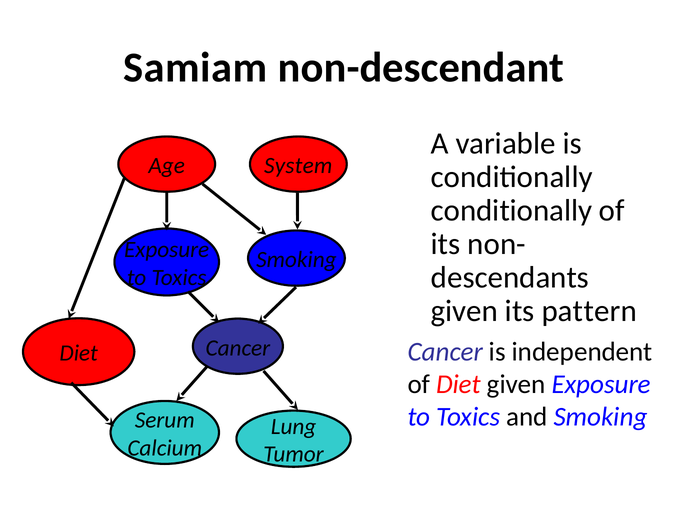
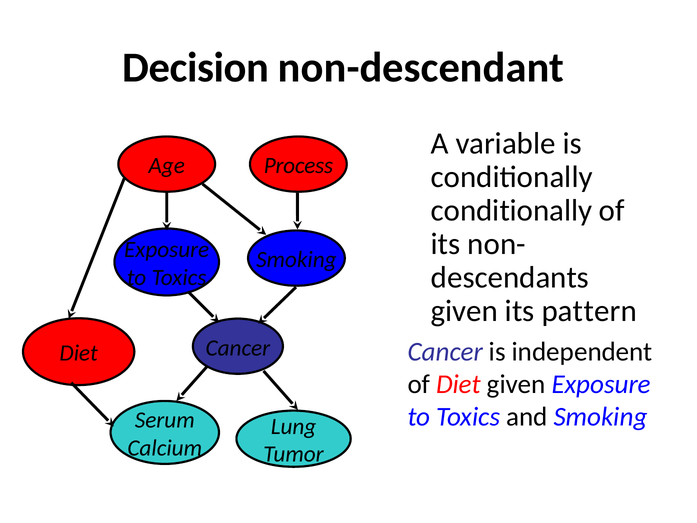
Samiam: Samiam -> Decision (196, 67)
System: System -> Process (298, 166)
